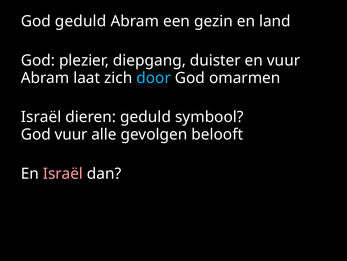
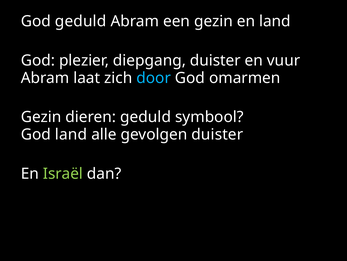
Israël: Israël -> Gezin (41, 117)
God vuur: vuur -> land (71, 134)
gevolgen belooft: belooft -> duister (217, 134)
Israël colour: pink -> light green (63, 173)
